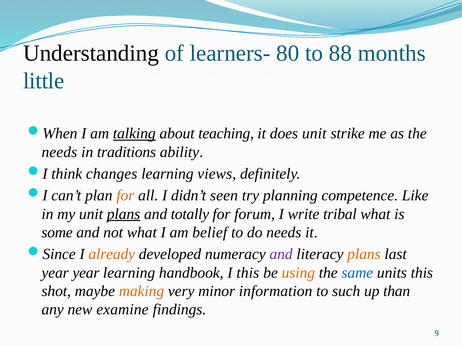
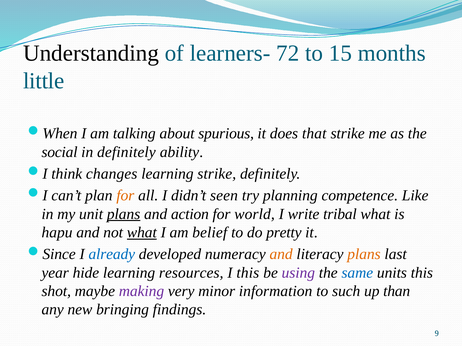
80: 80 -> 72 (288, 53)
88: 88 -> 15 (340, 53)
talking underline: present -> none (134, 134)
teaching: teaching -> spurious (226, 134)
does unit: unit -> that (314, 134)
needs: needs -> social (60, 152)
in traditions: traditions -> definitely (126, 152)
learning views: views -> strike (217, 174)
totally: totally -> action (190, 214)
forum: forum -> world (255, 214)
some: some -> hapu (57, 233)
what underline: none -> present (142, 233)
do needs: needs -> pretty (284, 233)
already colour: orange -> blue (112, 255)
and colour: purple -> orange (281, 255)
year year: year -> hide (86, 273)
handbook: handbook -> resources (191, 273)
using colour: orange -> purple (298, 273)
making colour: orange -> purple (141, 292)
examine: examine -> bringing (123, 310)
